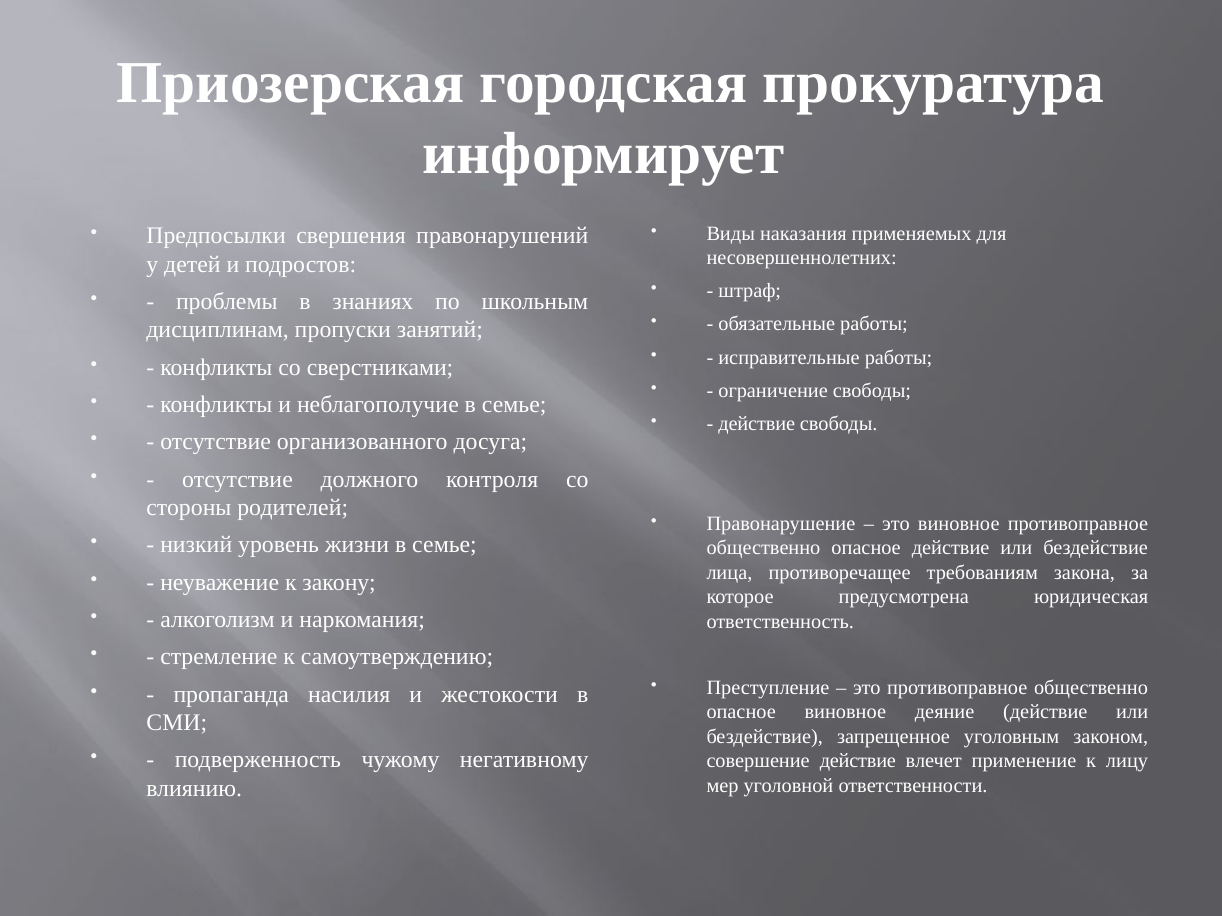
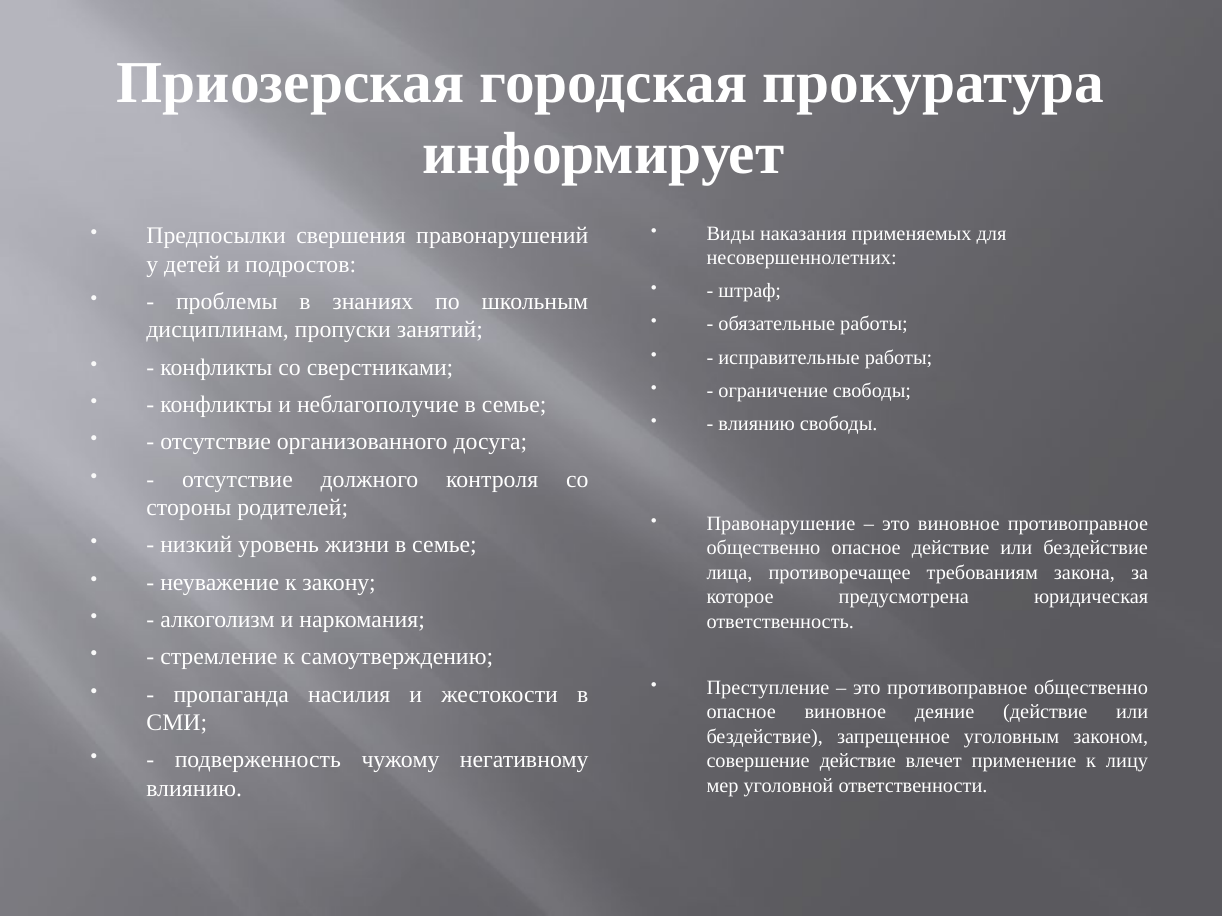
действие: действие -> влиянию (757, 424)
